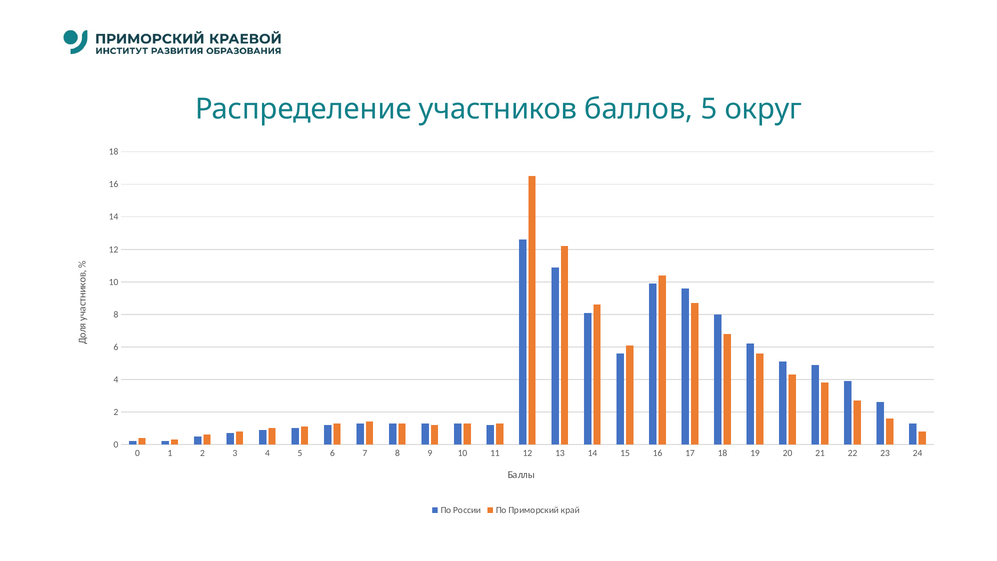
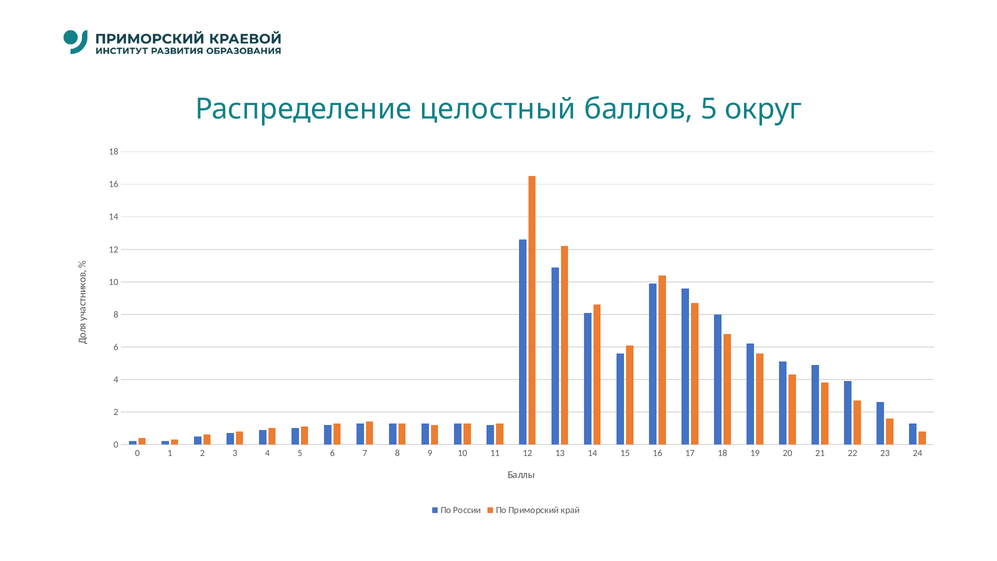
участников: участников -> целостный (498, 109)
